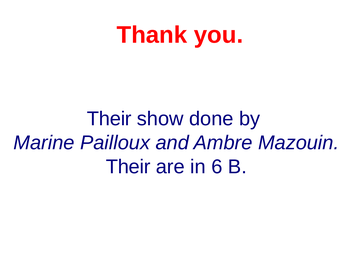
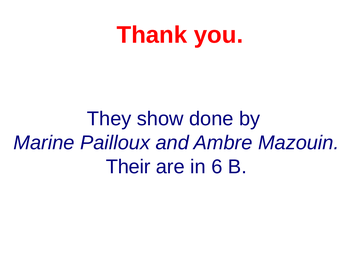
Their: Their -> They (109, 119)
